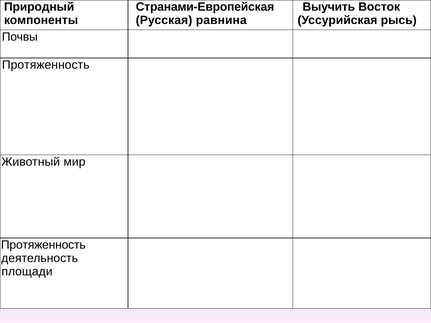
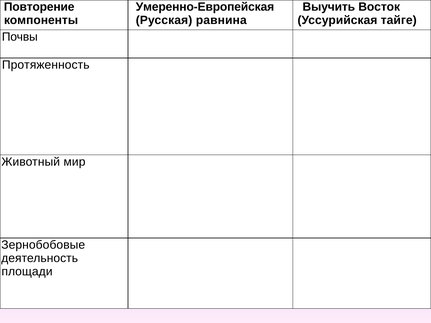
Природный: Природный -> Повторение (39, 7)
Странами-Европейская: Странами-Европейская -> Умеренно-Европейская (205, 7)
рысь: рысь -> тайге (399, 20)
Протяженность: Протяженность -> Зернобобовые (43, 245)
